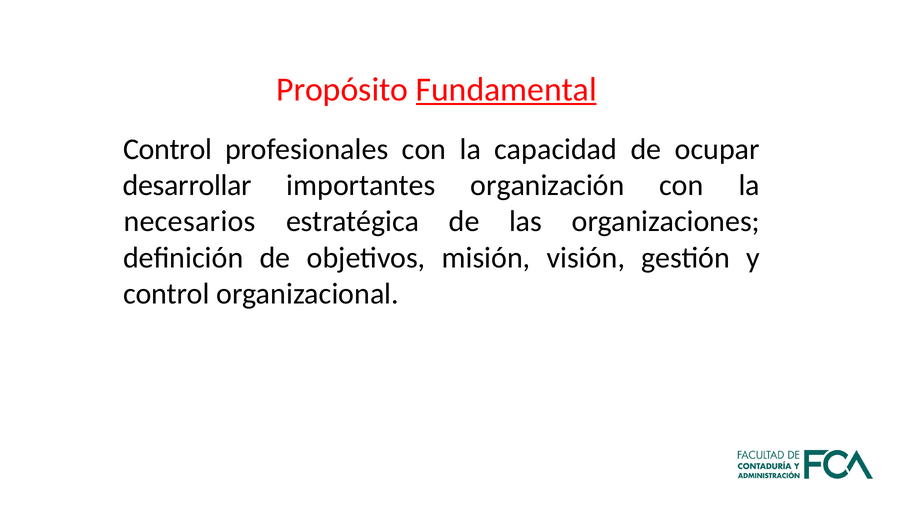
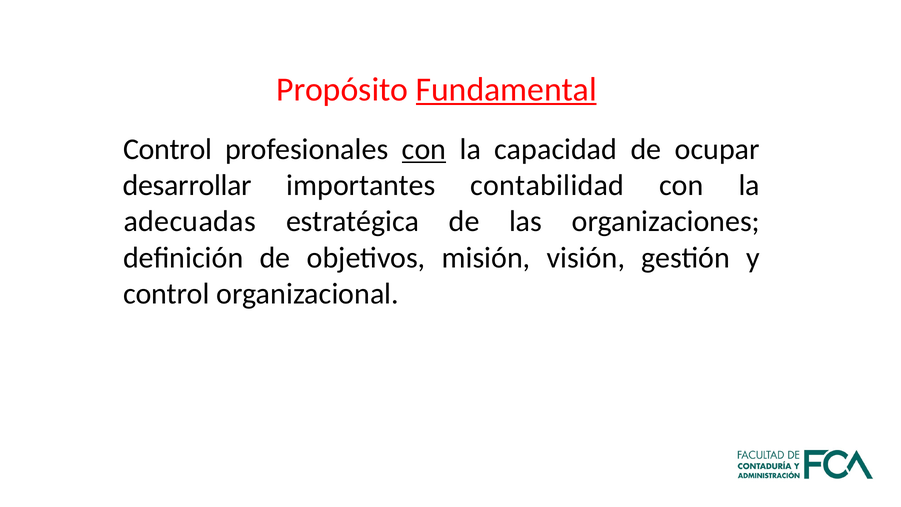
con underline: none -> present (424, 149)
organización: organización -> contabilidad (547, 185)
necesarios: necesarios -> adecuadas (190, 221)
